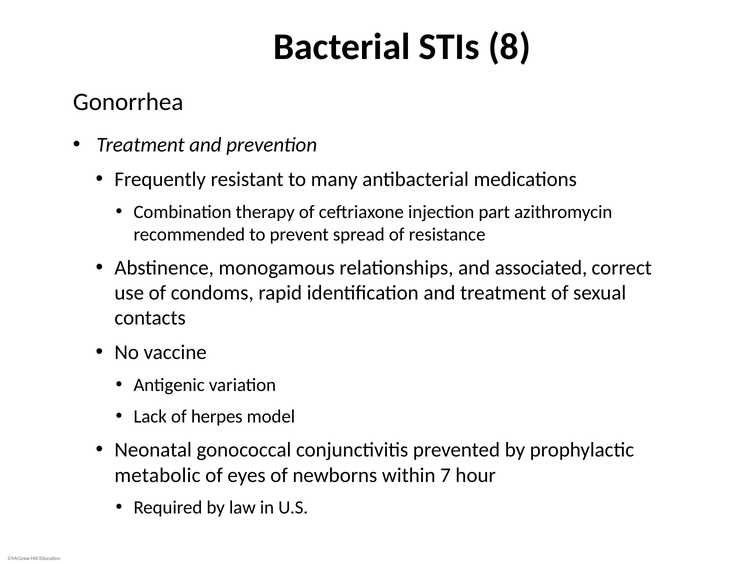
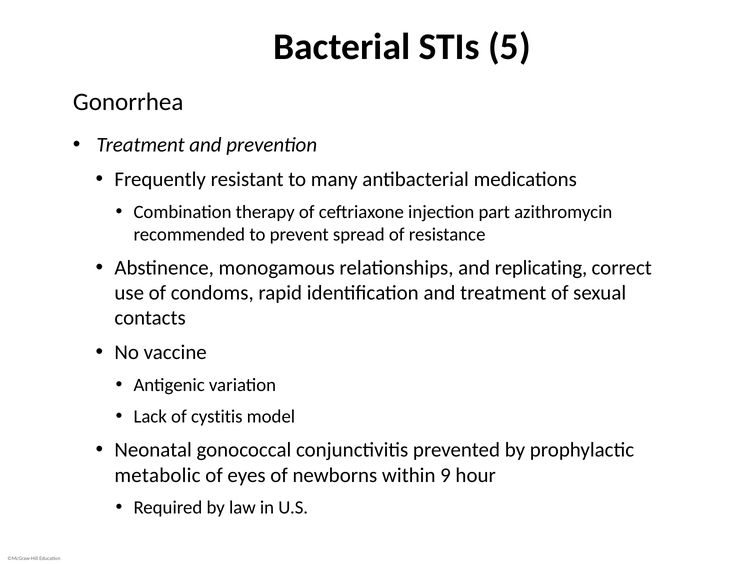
8: 8 -> 5 (509, 47)
associated: associated -> replicating (541, 268)
herpes: herpes -> cystitis (217, 417)
7: 7 -> 9 (445, 475)
